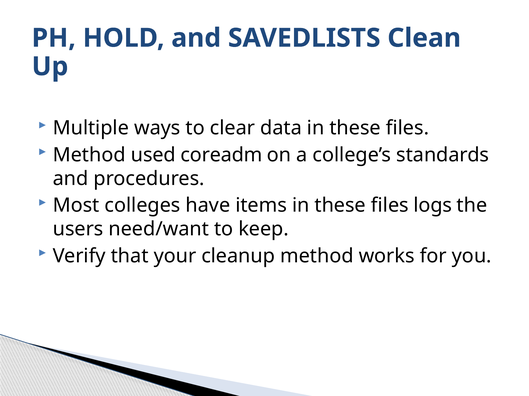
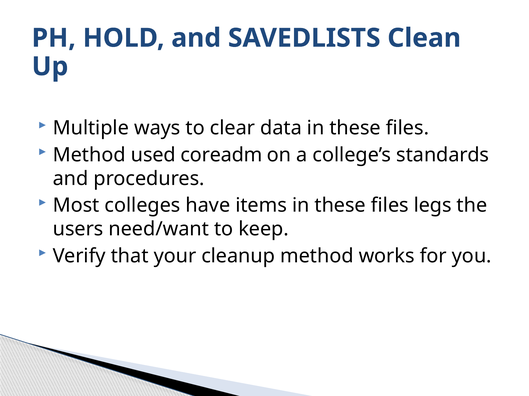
logs: logs -> legs (433, 206)
